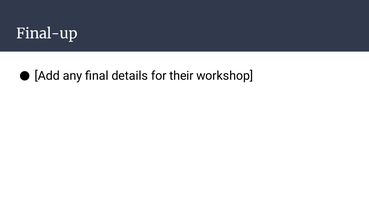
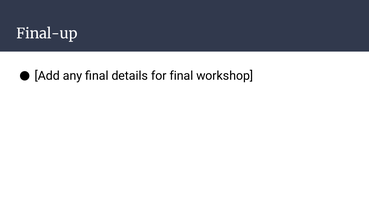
for their: their -> final (181, 76)
